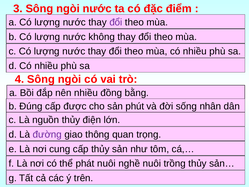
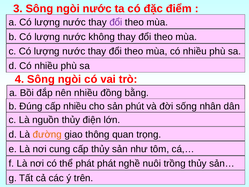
cấp được: được -> nhiều (75, 106)
đường colour: purple -> orange (47, 134)
phát nuôi: nuôi -> phát (107, 163)
